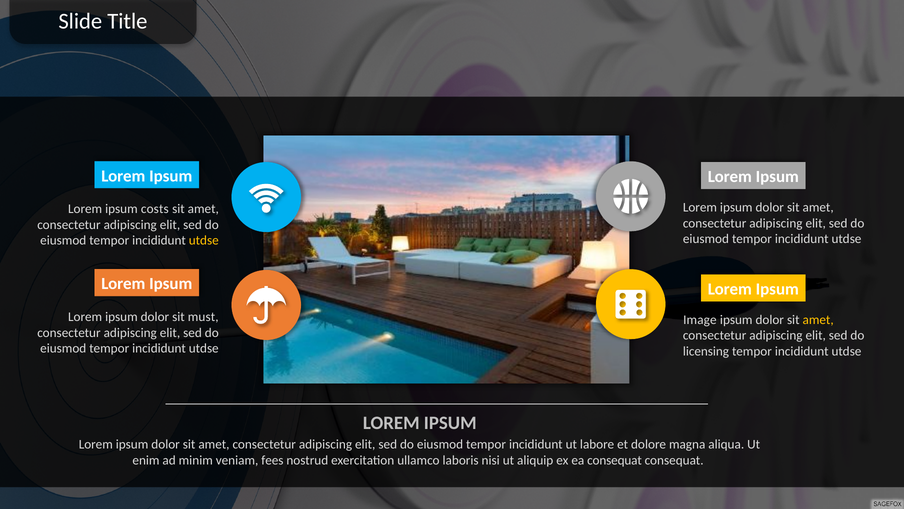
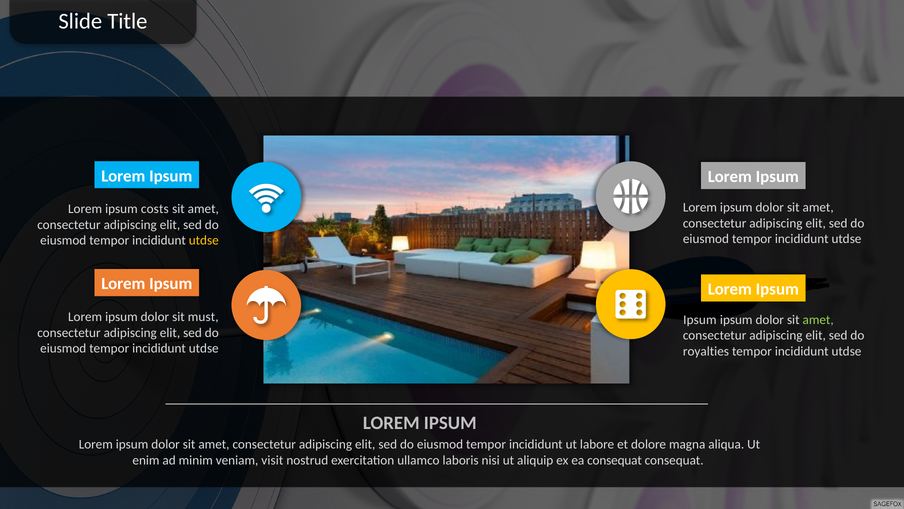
Image: Image -> Ipsum (700, 319)
amet colour: yellow -> light green (818, 319)
licensing: licensing -> royalties (706, 351)
fees: fees -> visit (272, 460)
